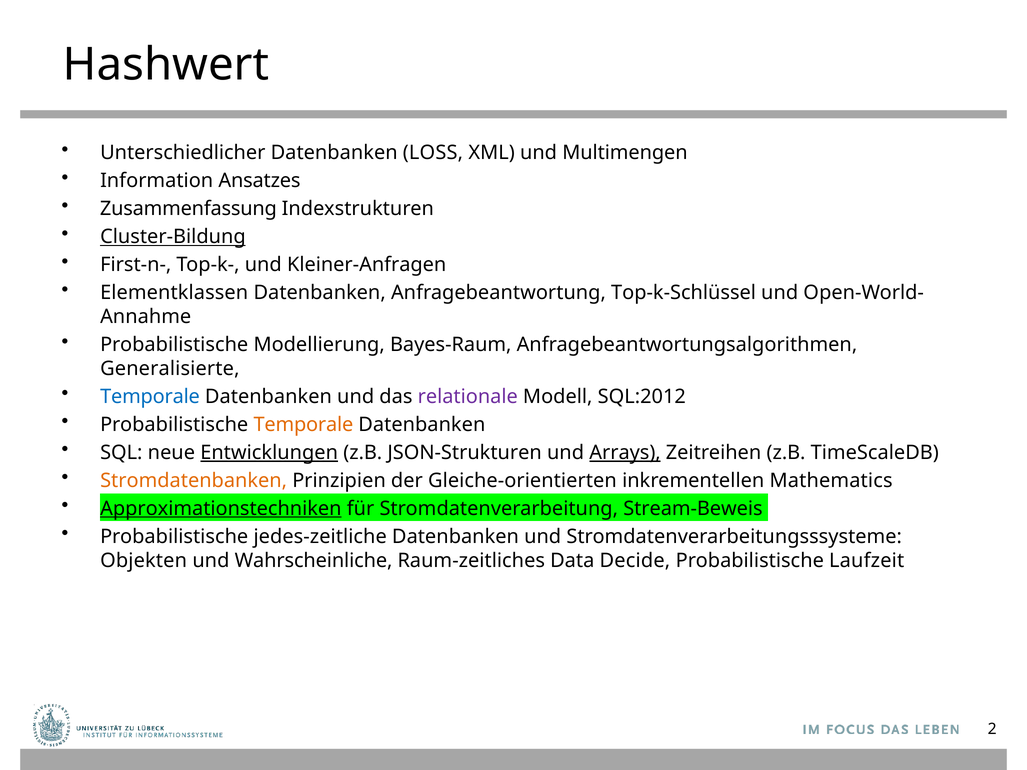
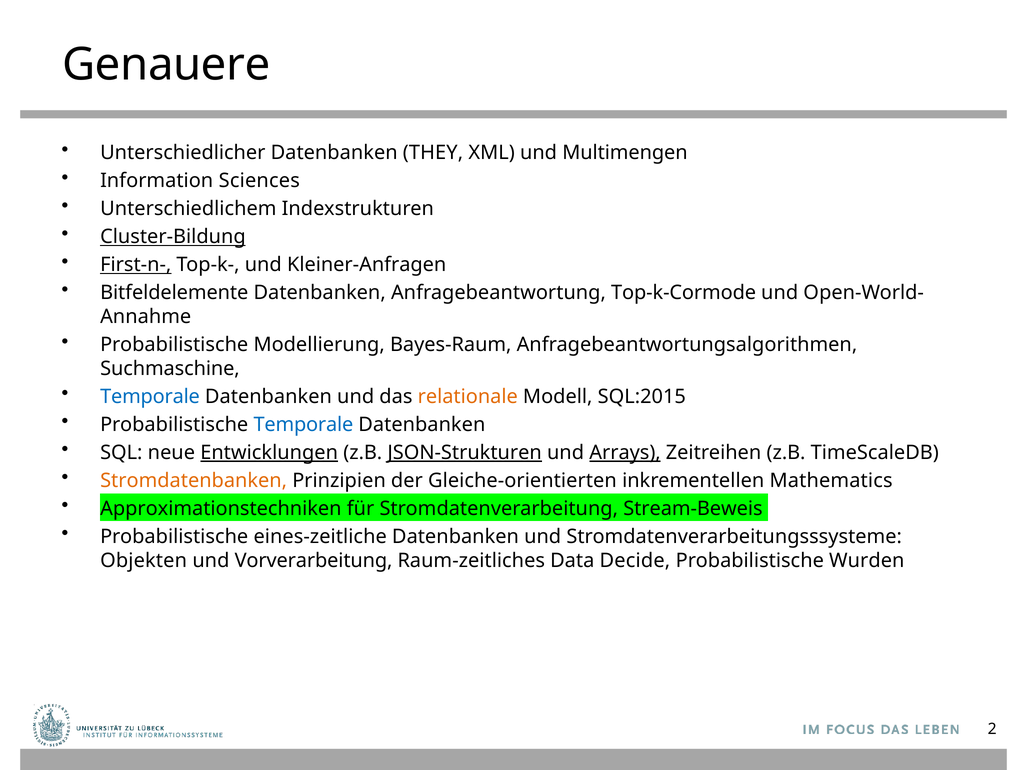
Hashwert: Hashwert -> Genauere (166, 65)
LOSS: LOSS -> THEY (433, 153)
Ansatzes: Ansatzes -> Sciences (259, 181)
Zusammenfassung: Zusammenfassung -> Unterschiedlichem (188, 209)
First-n- underline: none -> present (136, 265)
Elementklassen: Elementklassen -> Bitfeldelemente (174, 293)
Top-k-Schlüssel: Top-k-Schlüssel -> Top-k-Cormode (684, 293)
Generalisierte: Generalisierte -> Suchmaschine (170, 369)
relationale colour: purple -> orange (468, 397)
SQL:2012: SQL:2012 -> SQL:2015 (642, 397)
Temporale colour: orange -> blue (303, 425)
JSON-Strukturen underline: none -> present (465, 453)
Approximationstechniken underline: present -> none (221, 509)
jedes-zeitliche: jedes-zeitliche -> eines-zeitliche (320, 537)
Wahrscheinliche: Wahrscheinliche -> Vorverarbeitung (314, 561)
Laufzeit: Laufzeit -> Wurden (867, 561)
